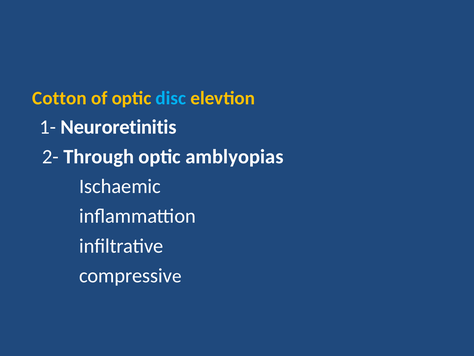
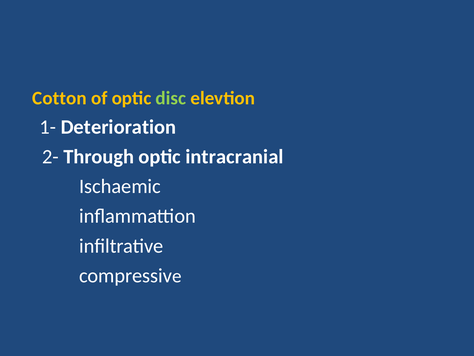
disc colour: light blue -> light green (171, 98)
Neuroretinitis: Neuroretinitis -> Deterioration (118, 127)
amblyopias: amblyopias -> intracranial (234, 157)
